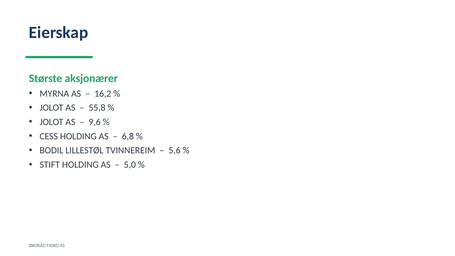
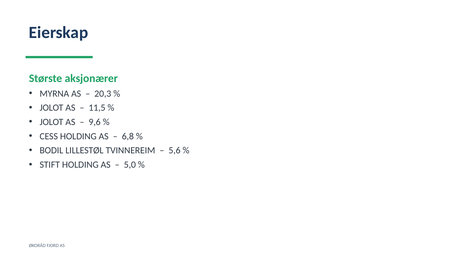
16,2: 16,2 -> 20,3 (103, 94)
55,8: 55,8 -> 11,5 (97, 108)
